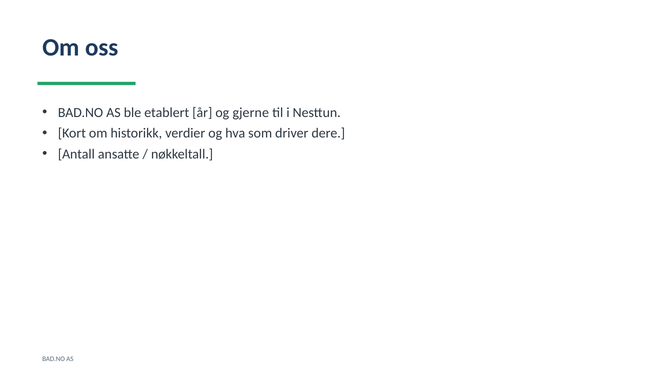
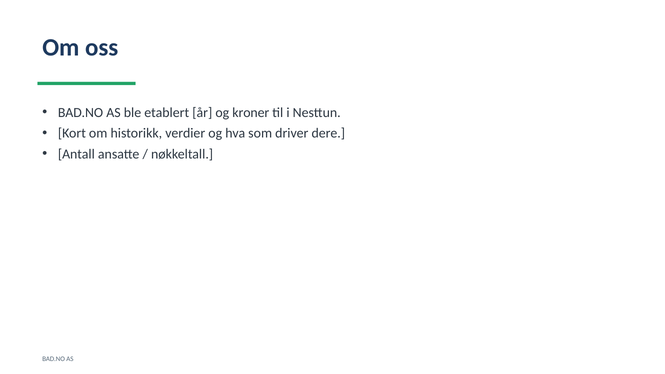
gjerne: gjerne -> kroner (251, 113)
